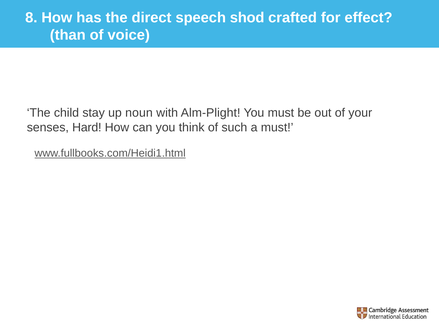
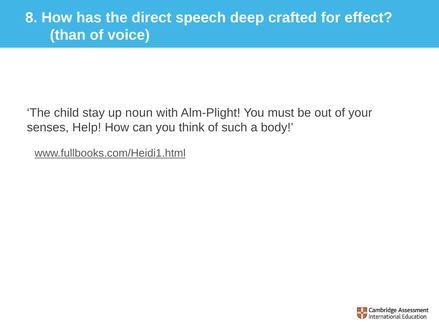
shod: shod -> deep (247, 18)
Hard: Hard -> Help (87, 127)
a must: must -> body (277, 127)
